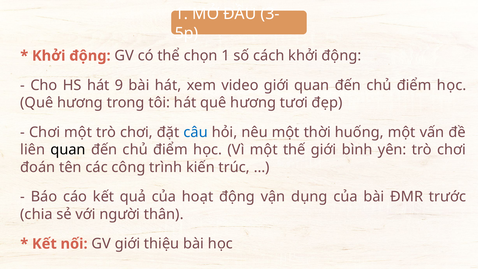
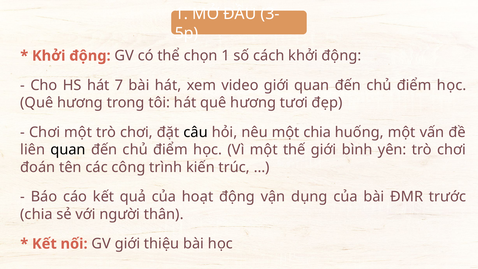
9: 9 -> 7 (119, 85)
câu colour: blue -> black (196, 132)
một thời: thời -> chia (317, 132)
